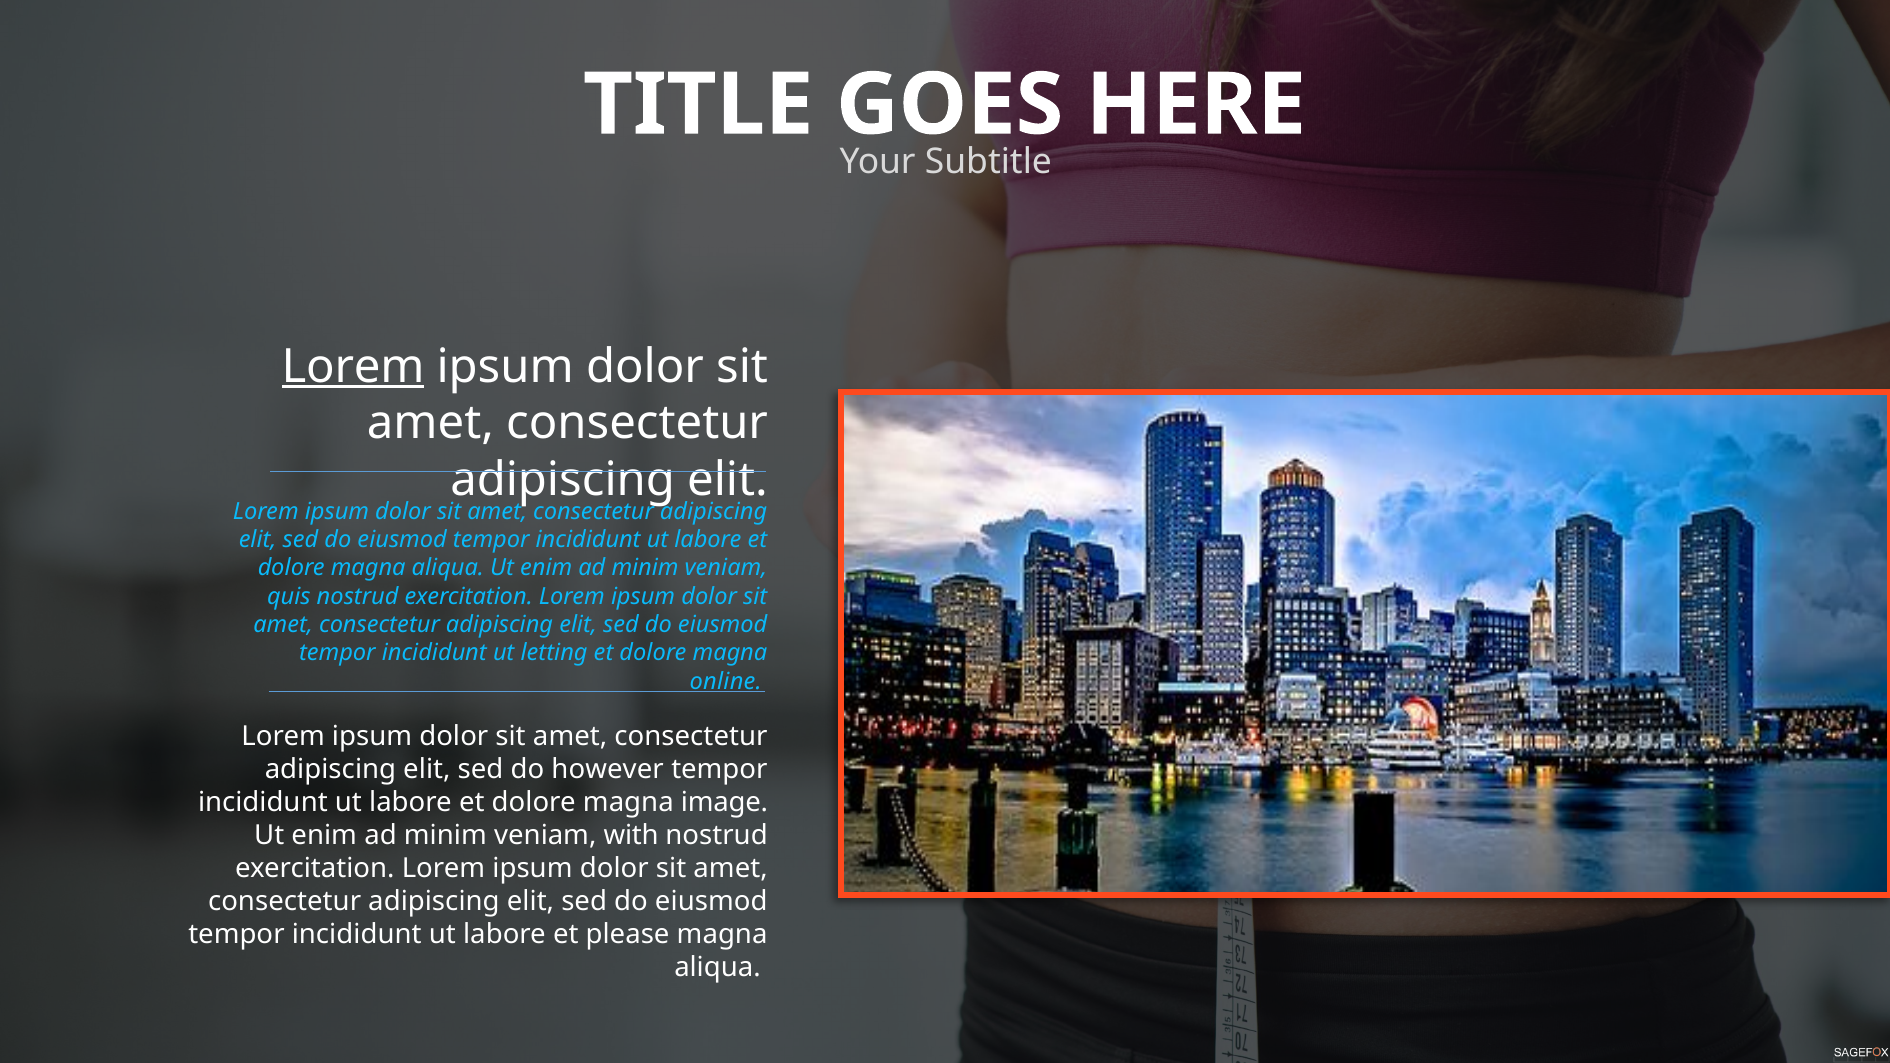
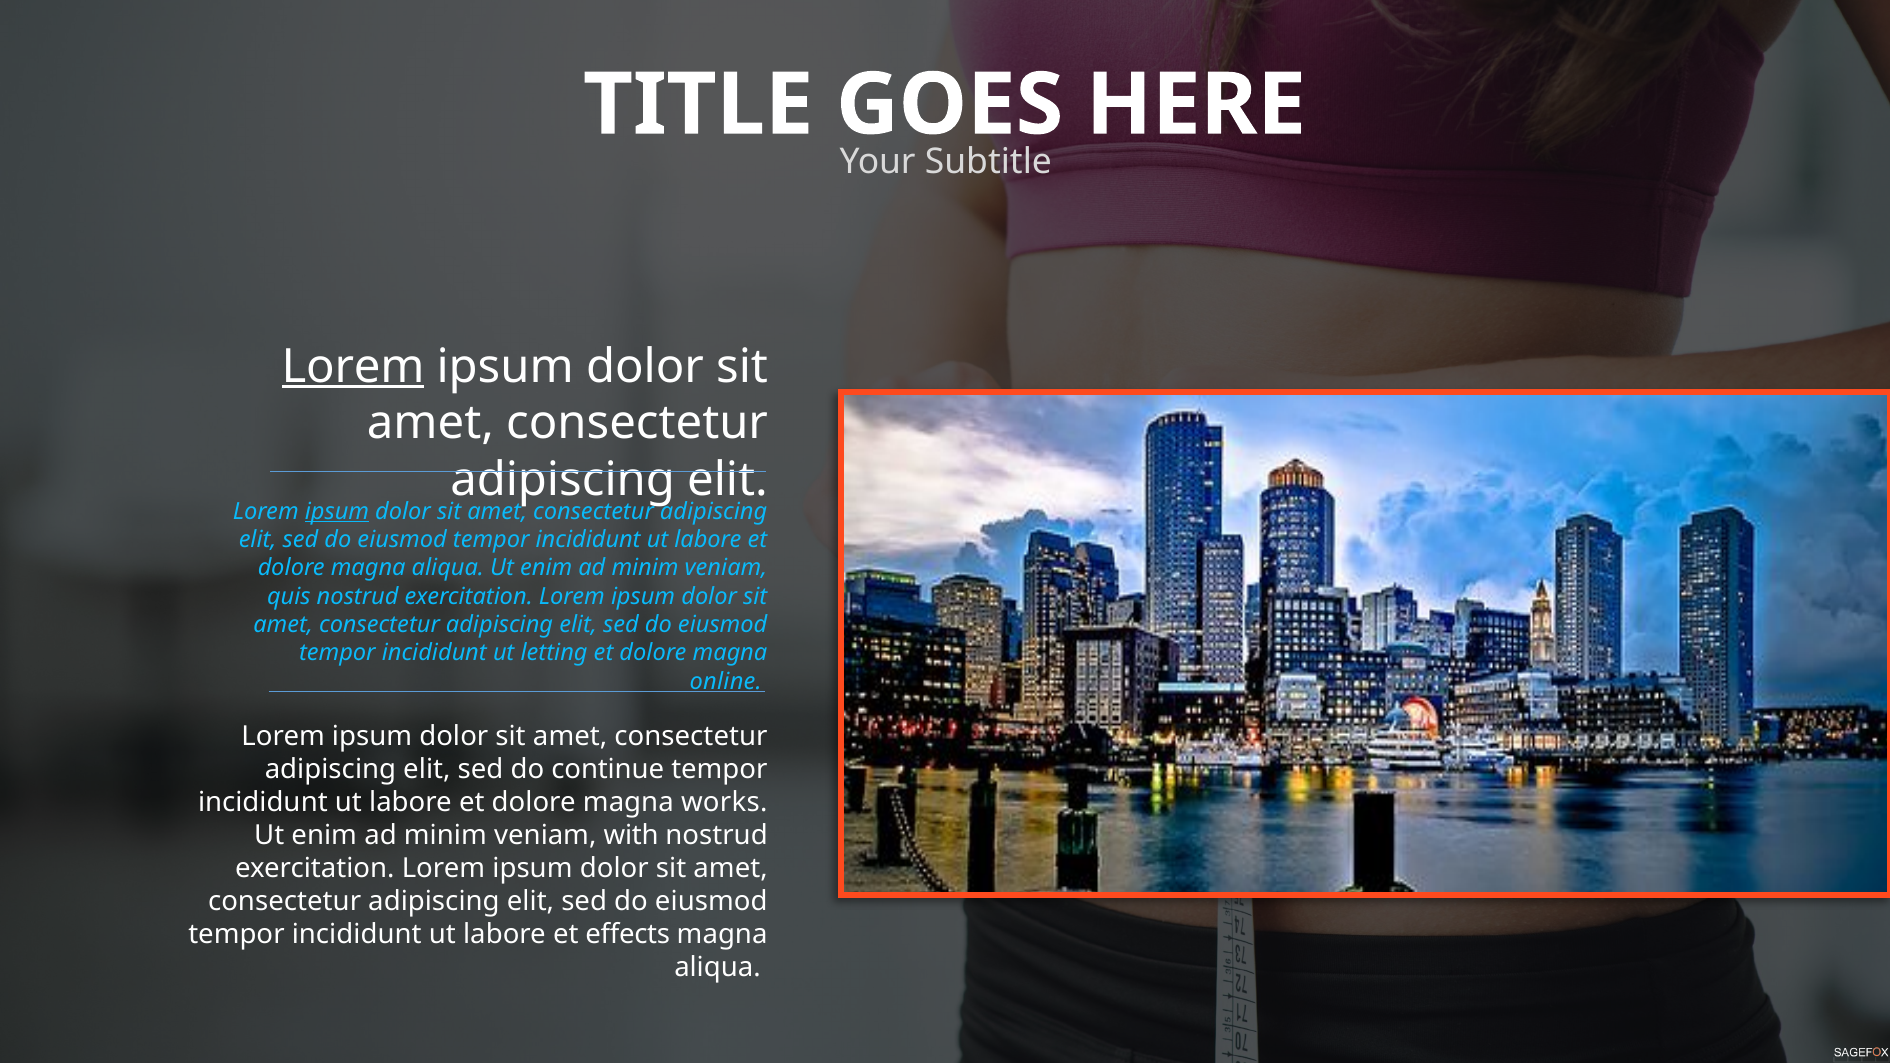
ipsum underline: none -> present (337, 511)
however: however -> continue (608, 769)
image: image -> works (724, 802)
please: please -> effects (628, 935)
